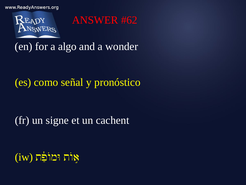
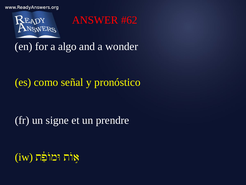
cachent: cachent -> prendre (113, 120)
